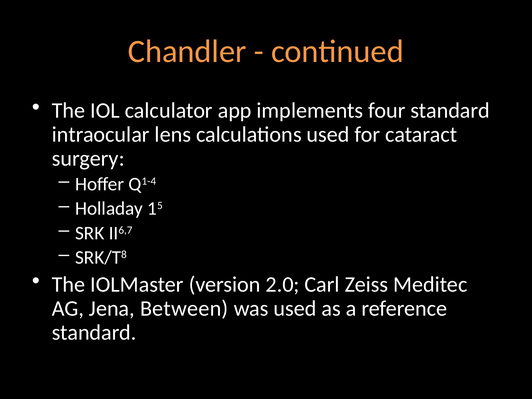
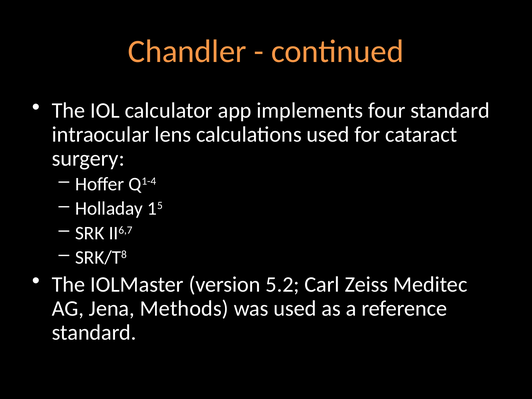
2.0: 2.0 -> 5.2 (283, 285)
Between: Between -> Methods (184, 308)
